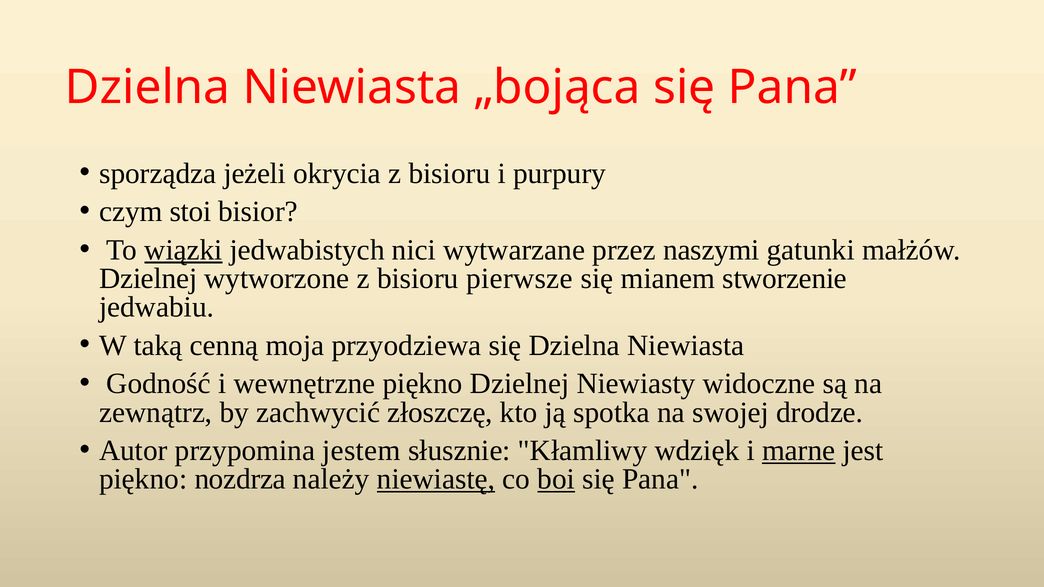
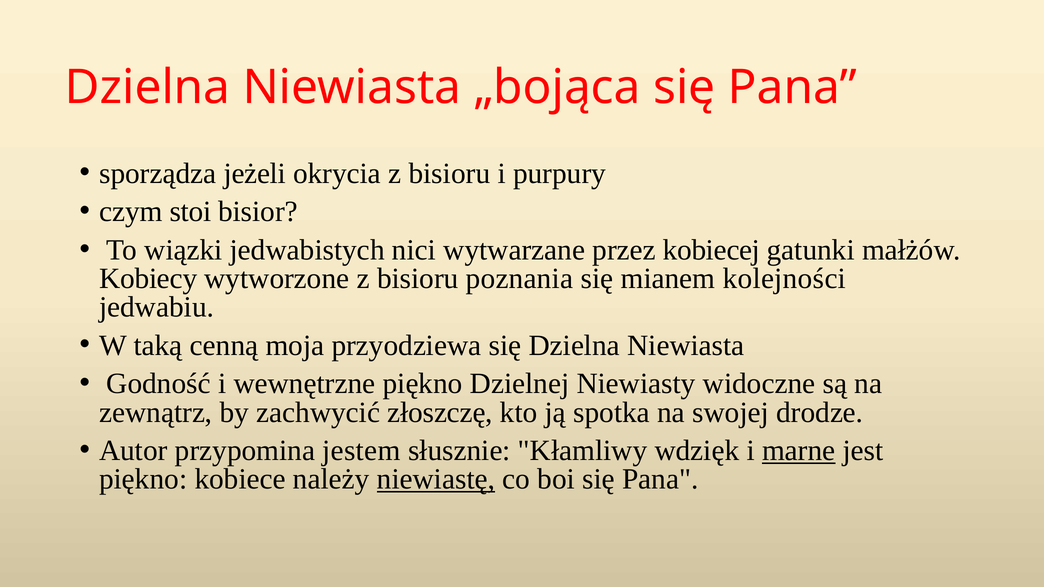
wiązki underline: present -> none (183, 250)
naszymi: naszymi -> kobiecej (711, 250)
Dzielnej: Dzielnej -> Kobiecy (148, 279)
pierwsze: pierwsze -> poznania (520, 279)
stworzenie: stworzenie -> kolejności (784, 279)
nozdrza: nozdrza -> kobiece (240, 479)
boi underline: present -> none (556, 479)
